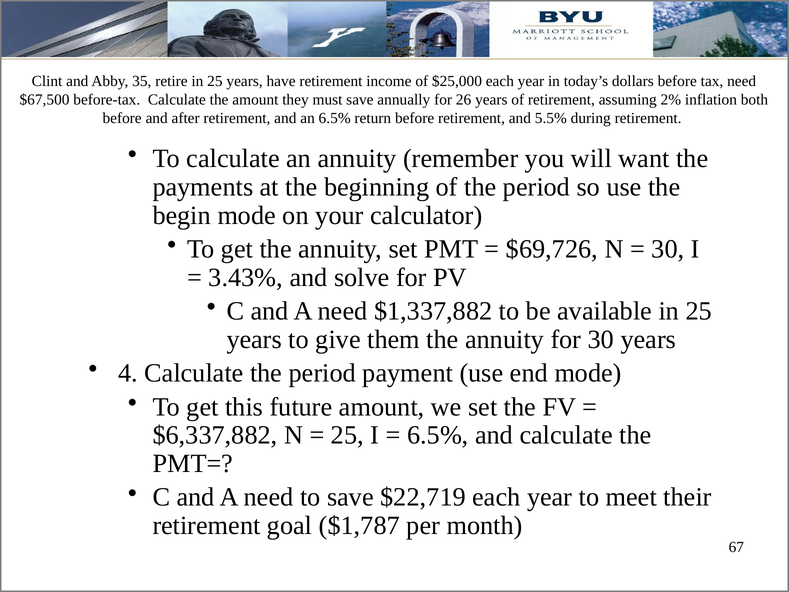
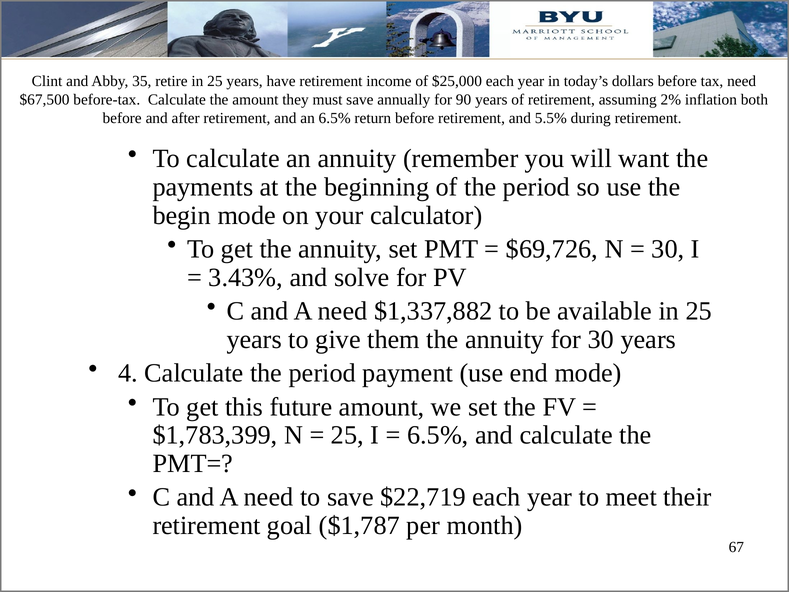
26: 26 -> 90 (464, 100)
$6,337,882: $6,337,882 -> $1,783,399 (215, 435)
